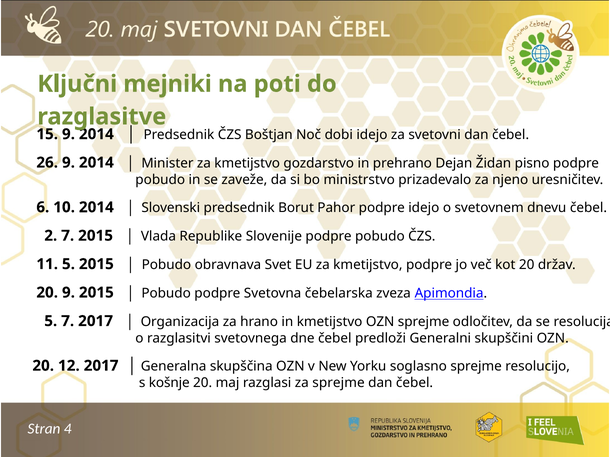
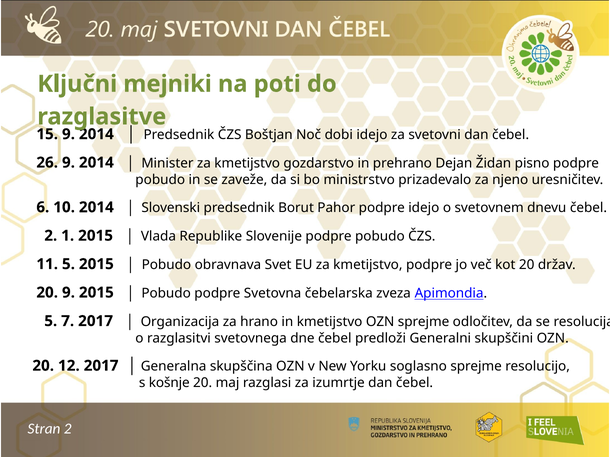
2 7: 7 -> 1 (68, 236)
za sprejme: sprejme -> izumrtje (339, 383)
Stran 4: 4 -> 2 (68, 429)
